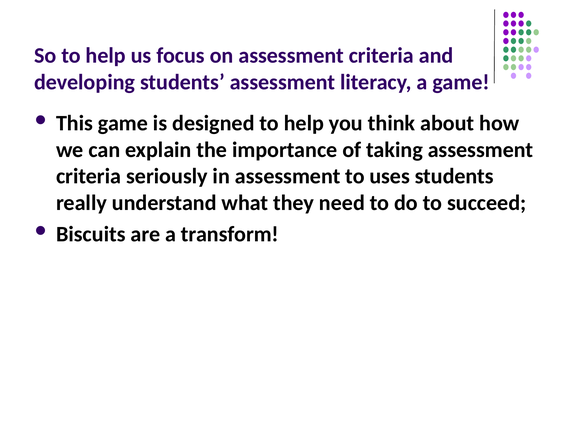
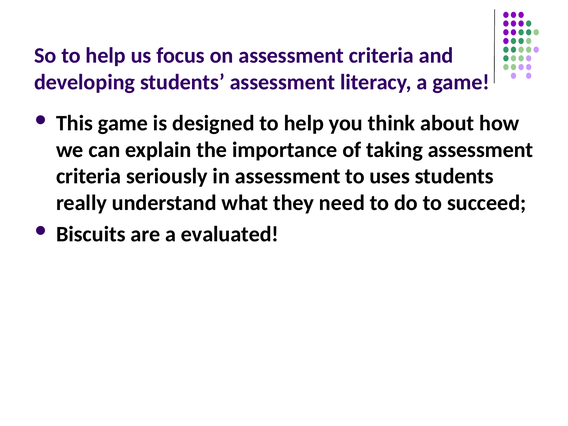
transform: transform -> evaluated (230, 234)
